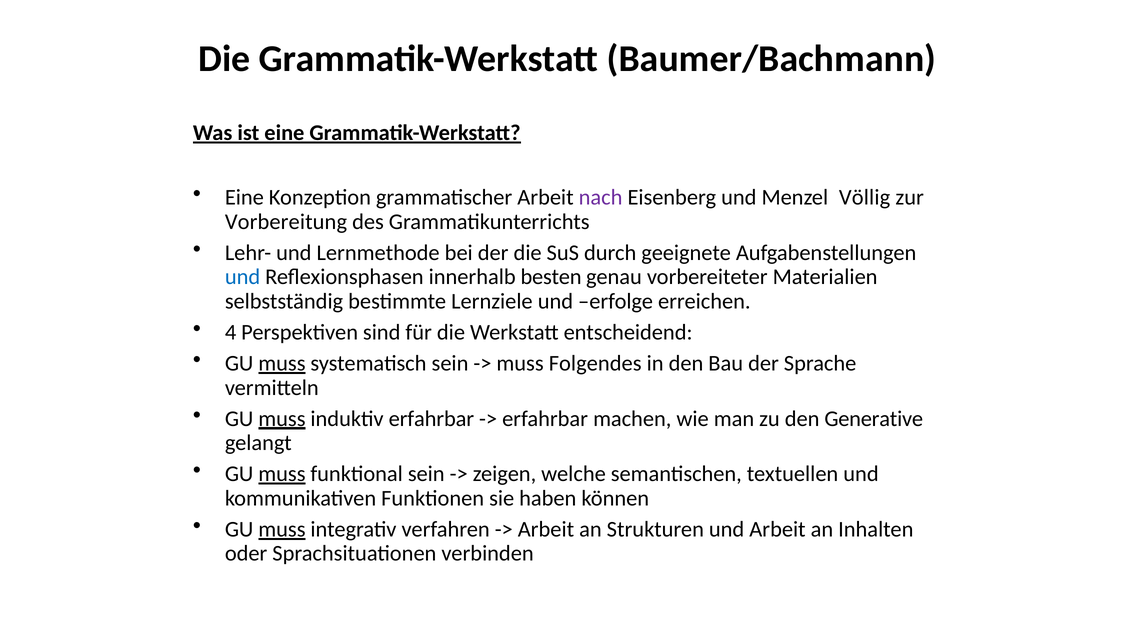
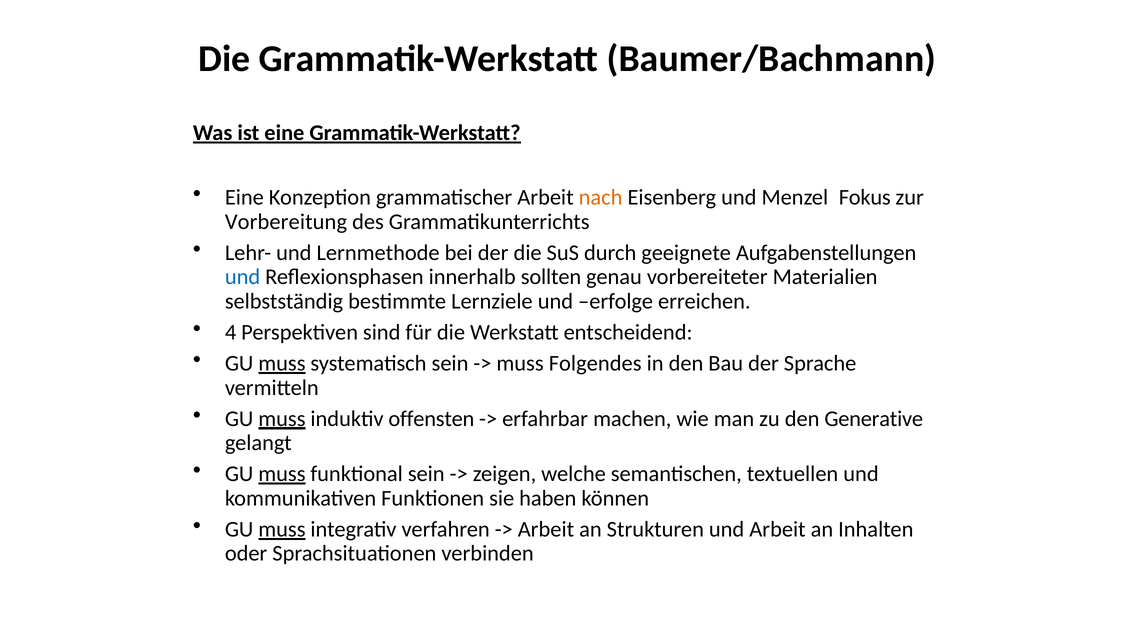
nach colour: purple -> orange (601, 198)
Völlig: Völlig -> Fokus (865, 198)
besten: besten -> sollten (551, 277)
induktiv erfahrbar: erfahrbar -> offensten (431, 419)
